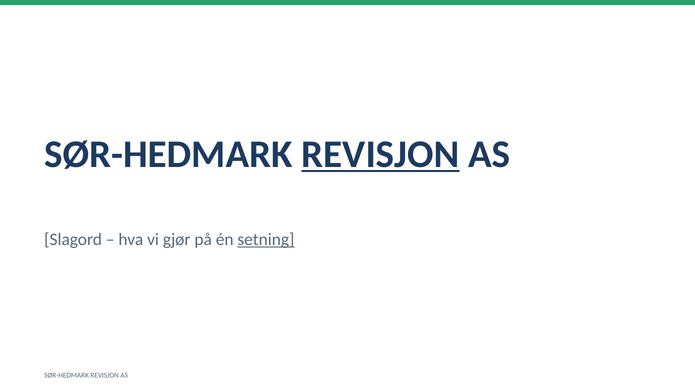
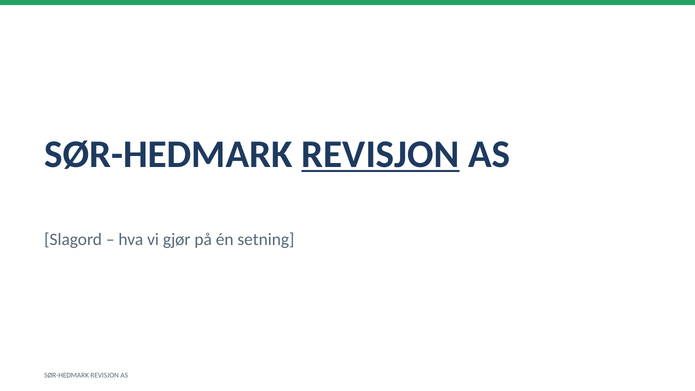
setning underline: present -> none (266, 239)
